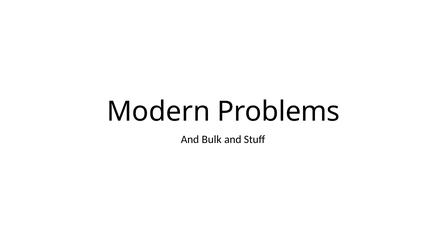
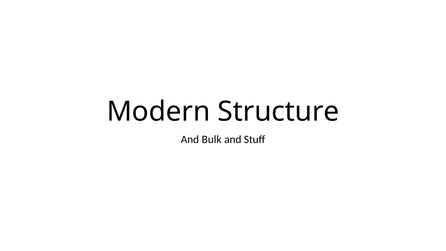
Problems: Problems -> Structure (278, 111)
